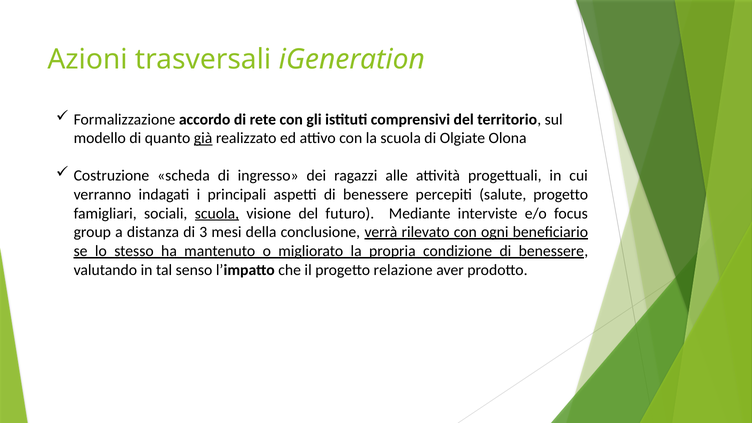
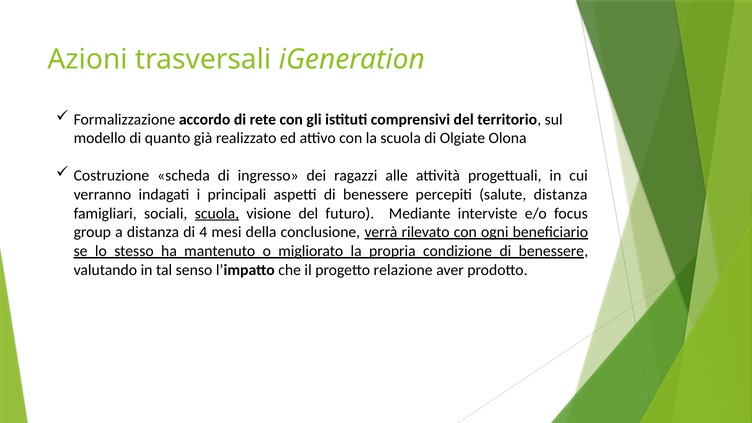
già underline: present -> none (203, 138)
salute progetto: progetto -> distanza (561, 195)
3: 3 -> 4 (203, 232)
